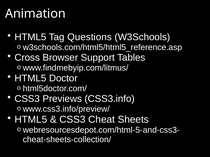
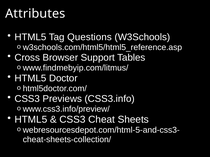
Animation: Animation -> Attributes (35, 14)
